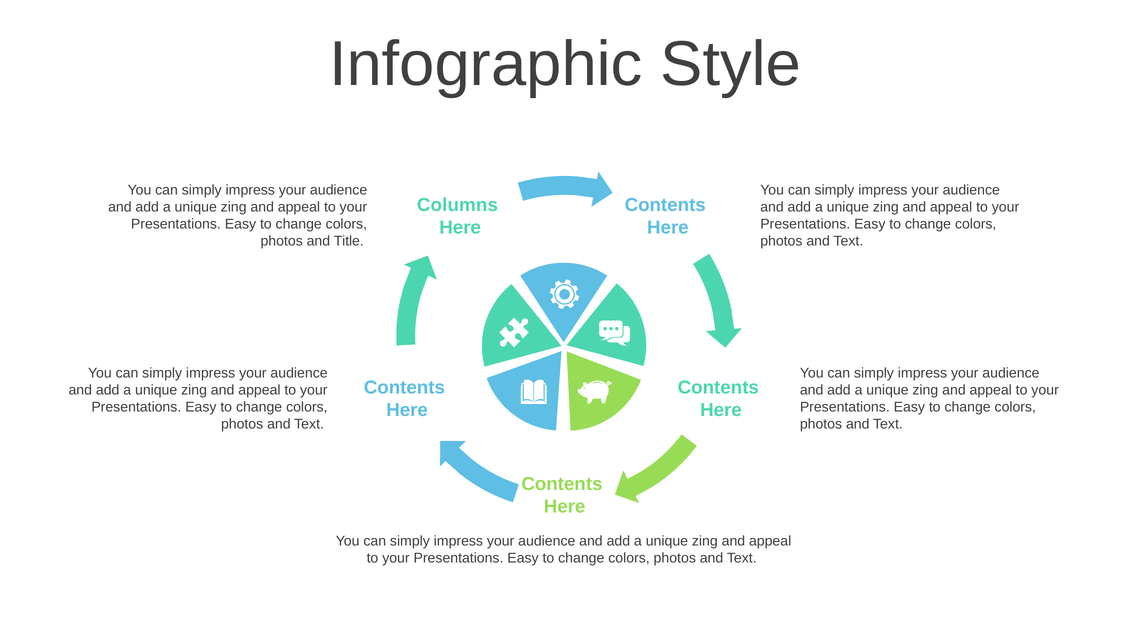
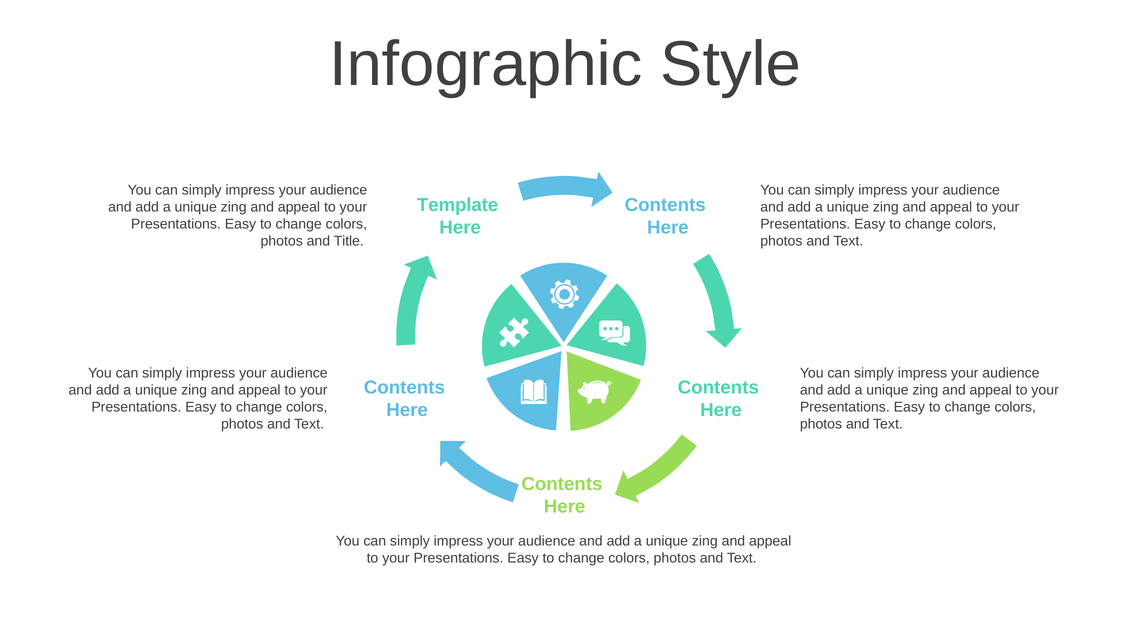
Columns: Columns -> Template (458, 205)
